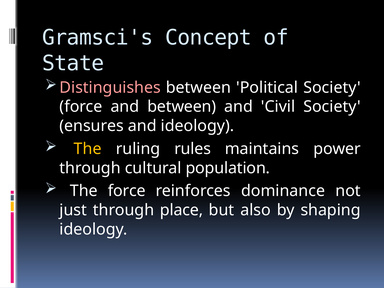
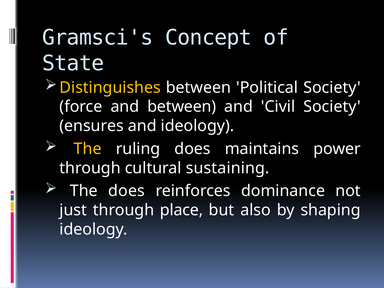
Distinguishes colour: pink -> yellow (110, 88)
ruling rules: rules -> does (193, 149)
population: population -> sustaining (228, 168)
The force: force -> does (127, 191)
